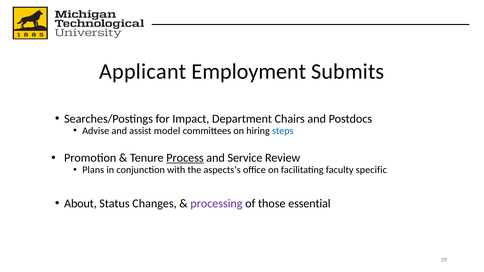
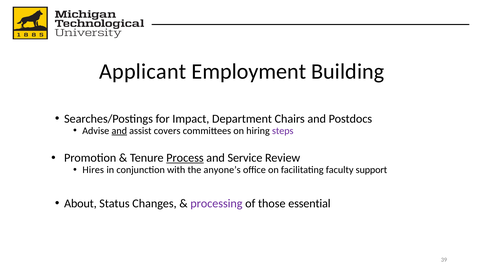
Submits: Submits -> Building (348, 72)
and underline: none -> present (119, 131)
model: model -> covers (167, 131)
steps colour: blue -> purple (283, 131)
Plans: Plans -> Hires (93, 170)
aspects’s: aspects’s -> anyone’s (222, 170)
specific: specific -> support (371, 170)
